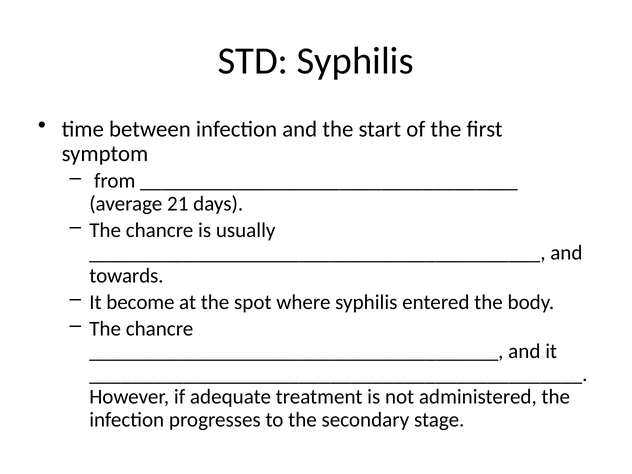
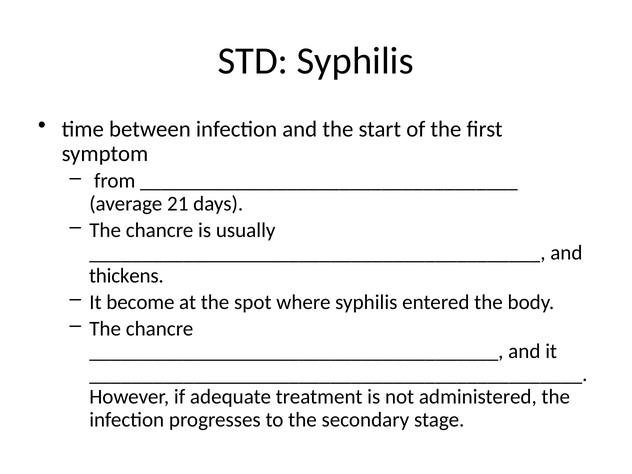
towards: towards -> thickens (126, 276)
